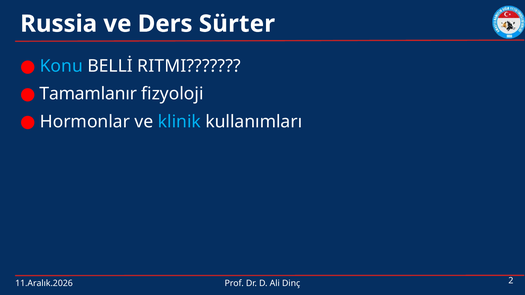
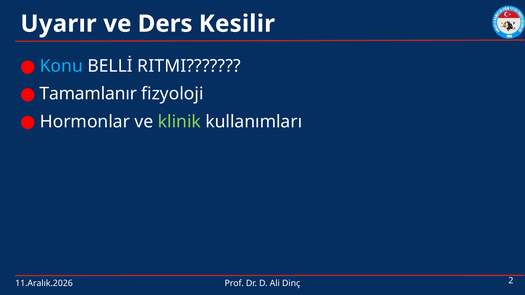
Russia: Russia -> Uyarır (59, 24)
Sürter: Sürter -> Kesilir (237, 24)
klinik colour: light blue -> light green (179, 122)
